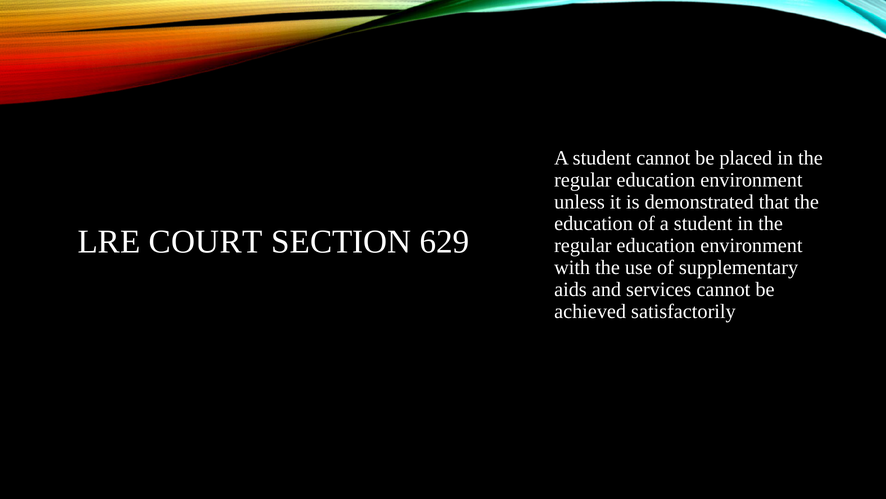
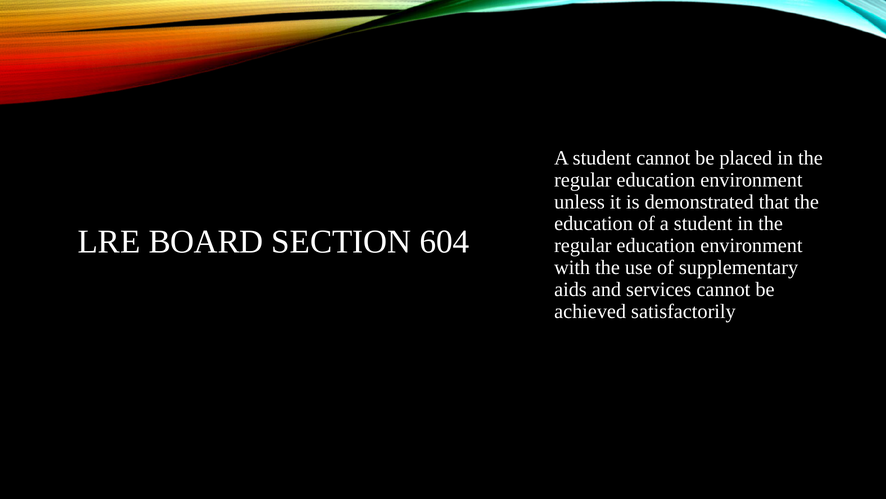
COURT: COURT -> BOARD (206, 242)
629: 629 -> 604 (445, 242)
